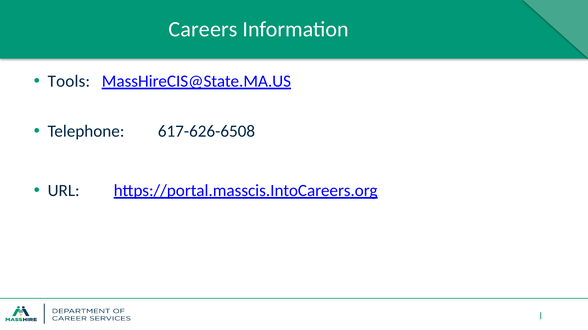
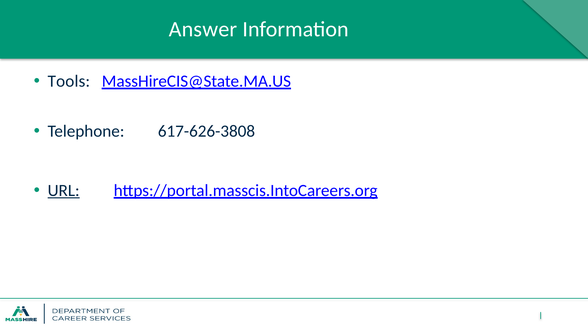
Careers: Careers -> Answer (203, 29)
617-626-6508: 617-626-6508 -> 617-626-3808 (206, 132)
URL underline: none -> present (64, 191)
